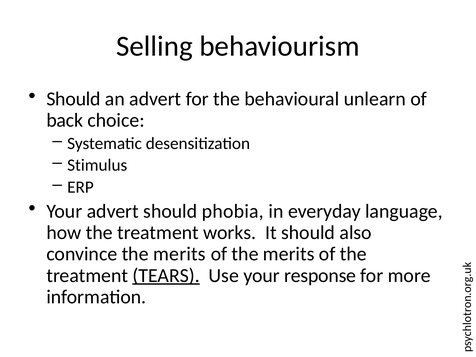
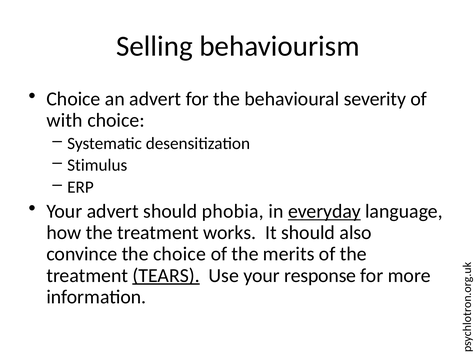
Should: Should -> Choice (73, 99)
unlearn: unlearn -> severity (375, 99)
back: back -> with (65, 120)
everyday underline: none -> present (324, 211)
convince the merits: merits -> choice (180, 254)
